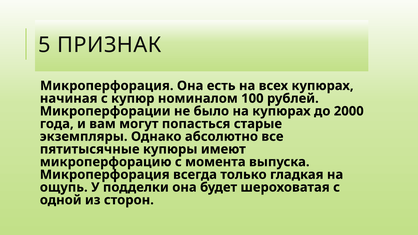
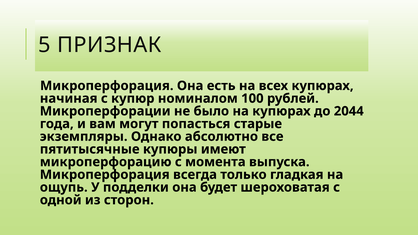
2000: 2000 -> 2044 (349, 111)
